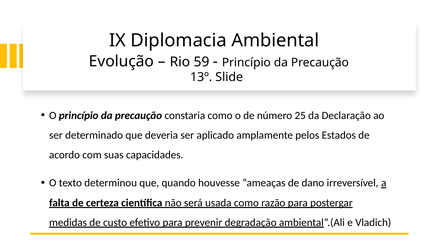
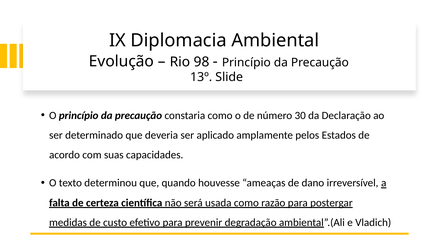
59: 59 -> 98 (202, 62)
25: 25 -> 30 (300, 115)
